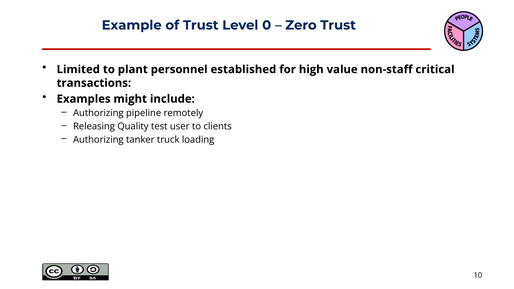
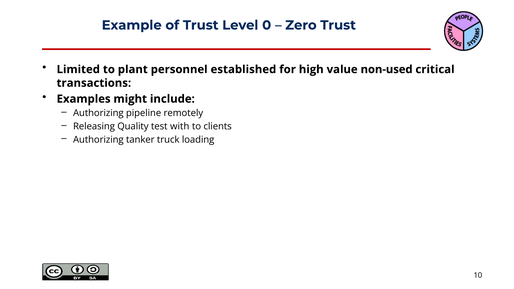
non-staff: non-staff -> non-used (387, 69)
user: user -> with (180, 126)
